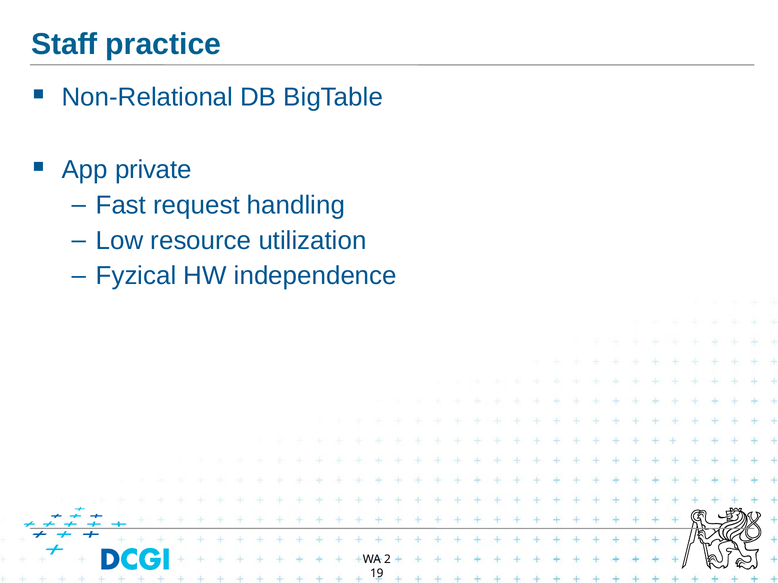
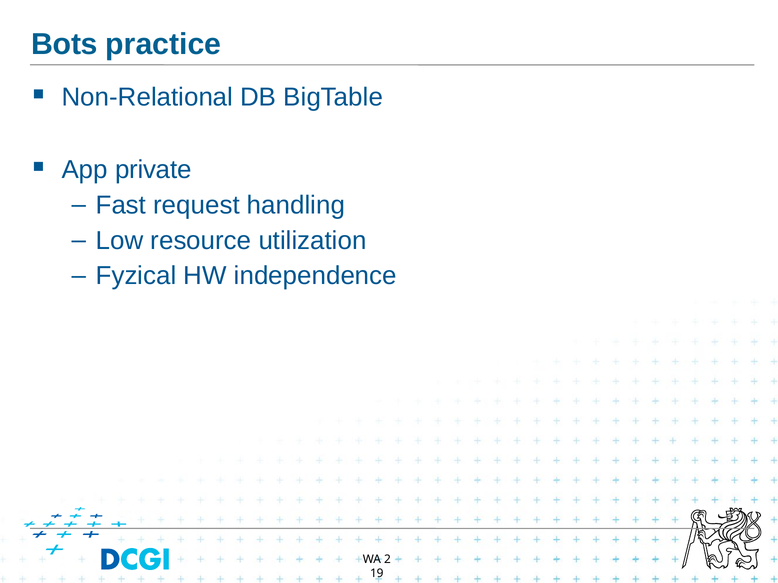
Staff: Staff -> Bots (64, 44)
